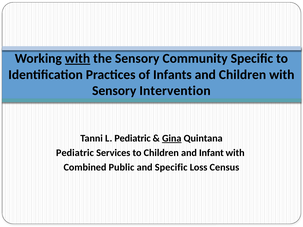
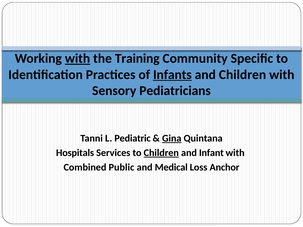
the Sensory: Sensory -> Training (137, 59)
Infants underline: none -> present (172, 75)
Intervention: Intervention -> Pediatricians (175, 91)
Pediatric: Pediatric -> Hospitals (75, 153)
Children underline: none -> present (161, 153)
and Specific: Specific -> Medical (171, 168)
Census: Census -> Anchor (224, 168)
